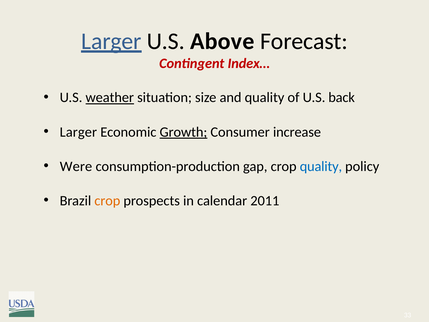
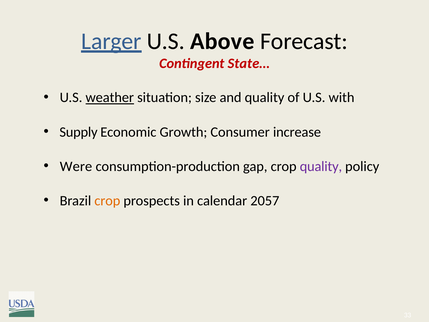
Index…: Index… -> State… (249, 64)
back: back -> with (342, 98)
Larger: Larger -> Supply (79, 132)
Growth underline: present -> none (183, 132)
quality colour: blue -> purple (321, 166)
2011: 2011 -> 2057 (265, 200)
